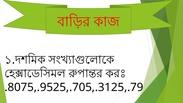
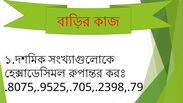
.8075,.9525,.705,.3125,.79: .8075,.9525,.705,.3125,.79 -> .8075,.9525,.705,.2398,.79 (74, 87)
